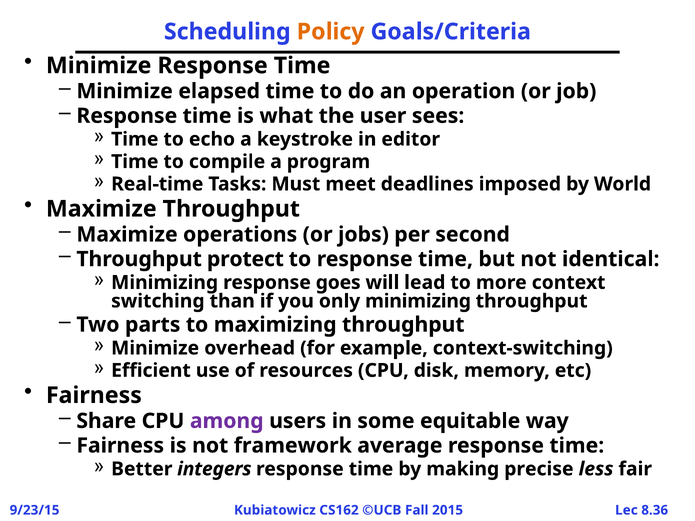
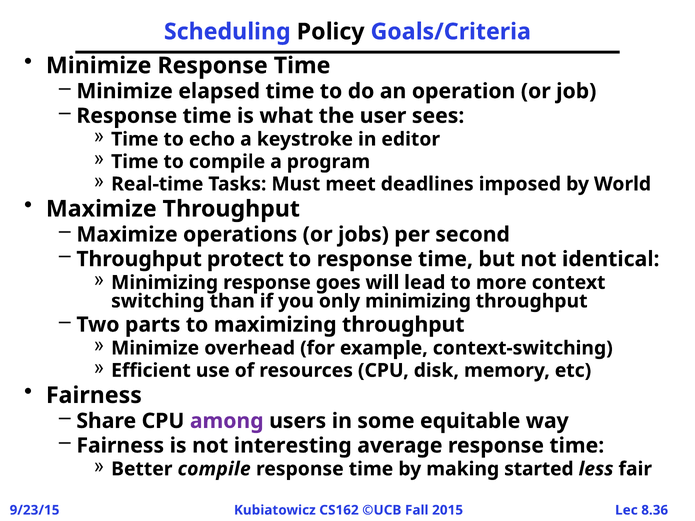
Policy colour: orange -> black (331, 32)
framework: framework -> interesting (293, 446)
Better integers: integers -> compile (214, 469)
precise: precise -> started (539, 469)
